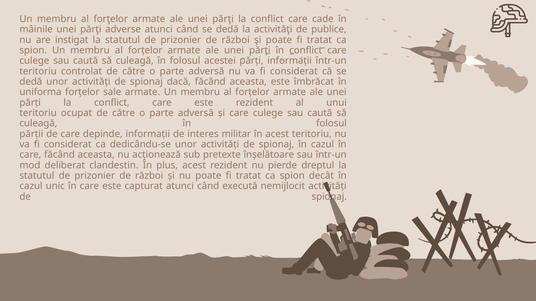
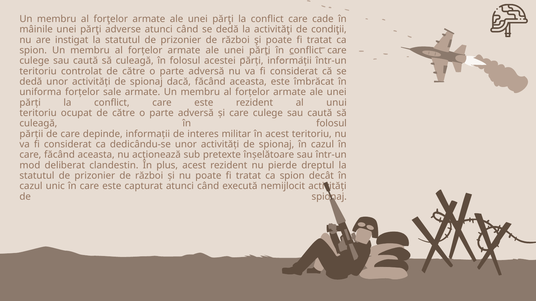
publice: publice -> condiţii (329, 29)
